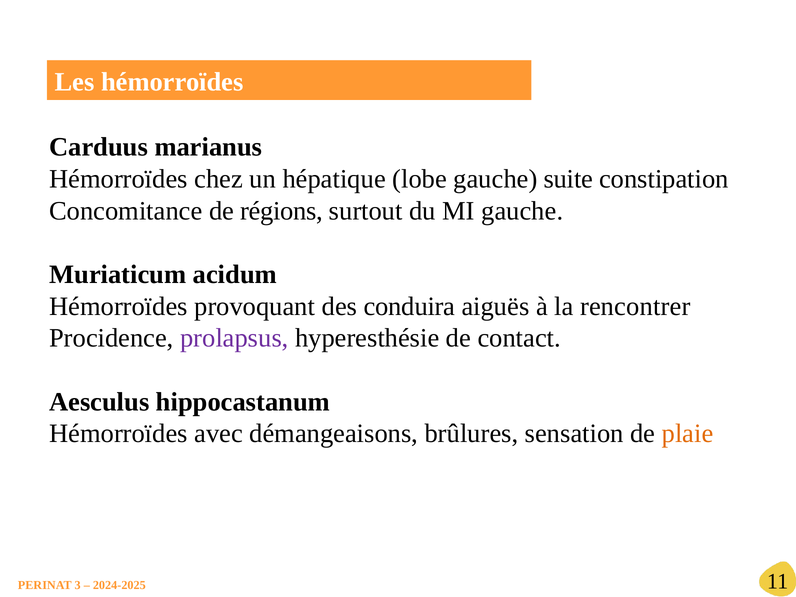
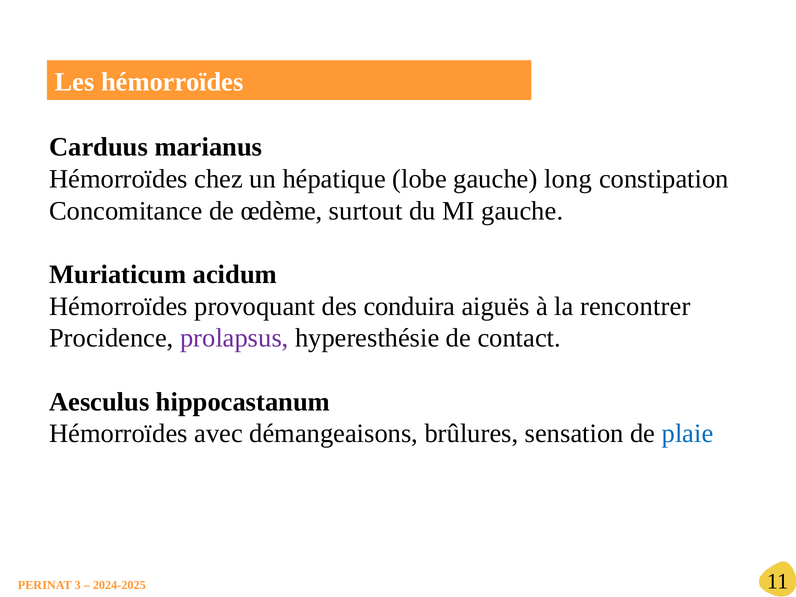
suite: suite -> long (568, 179)
régions: régions -> œdème (282, 211)
plaie colour: orange -> blue (688, 434)
